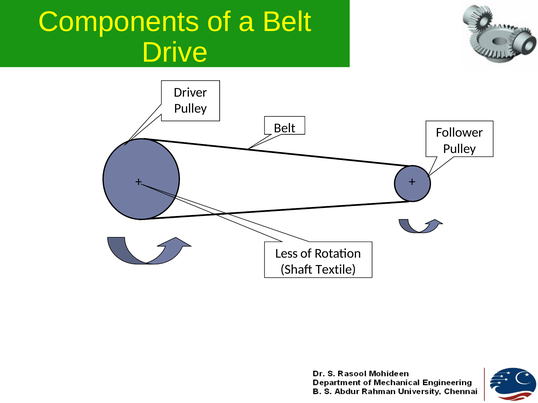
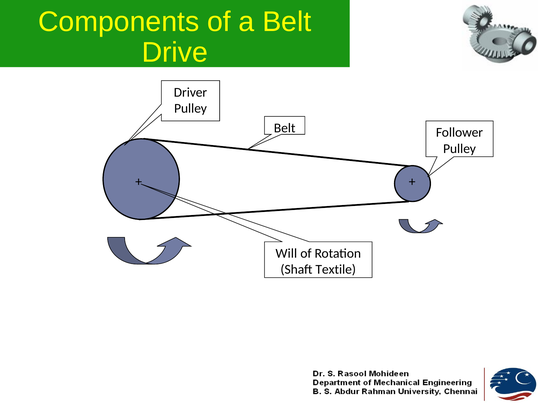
Less: Less -> Will (286, 254)
